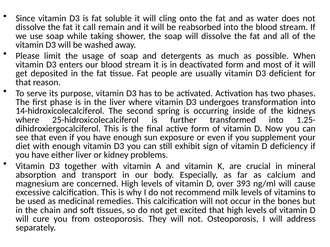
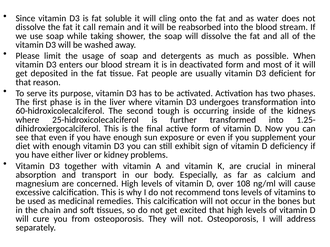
14-hidroxicolecalciferol: 14-hidroxicolecalciferol -> 60-hidroxicolecalciferol (60, 111)
spring: spring -> tough (168, 111)
393: 393 -> 108 (243, 184)
milk: milk -> tons (231, 193)
